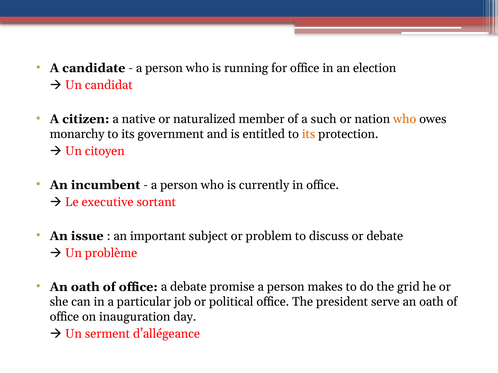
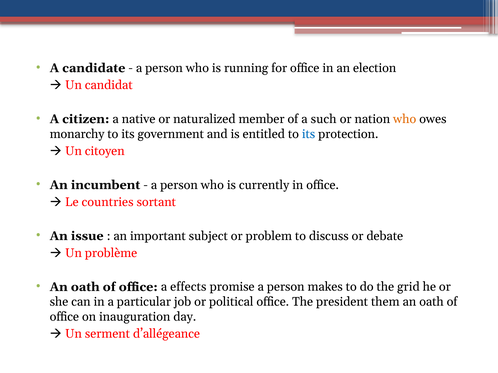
its colour: orange -> blue (309, 134)
executive: executive -> countries (108, 202)
a debate: debate -> effects (188, 287)
serve: serve -> them (385, 302)
